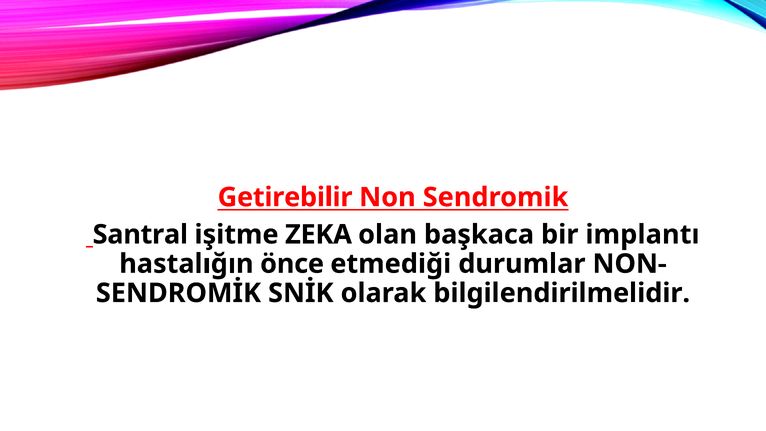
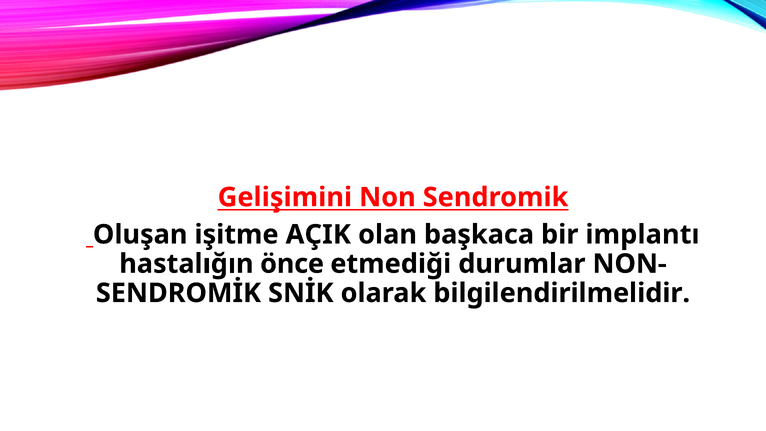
Getirebilir: Getirebilir -> Gelişimini (285, 197)
Santral: Santral -> Oluşan (140, 234)
ZEKA: ZEKA -> AÇIK (318, 234)
